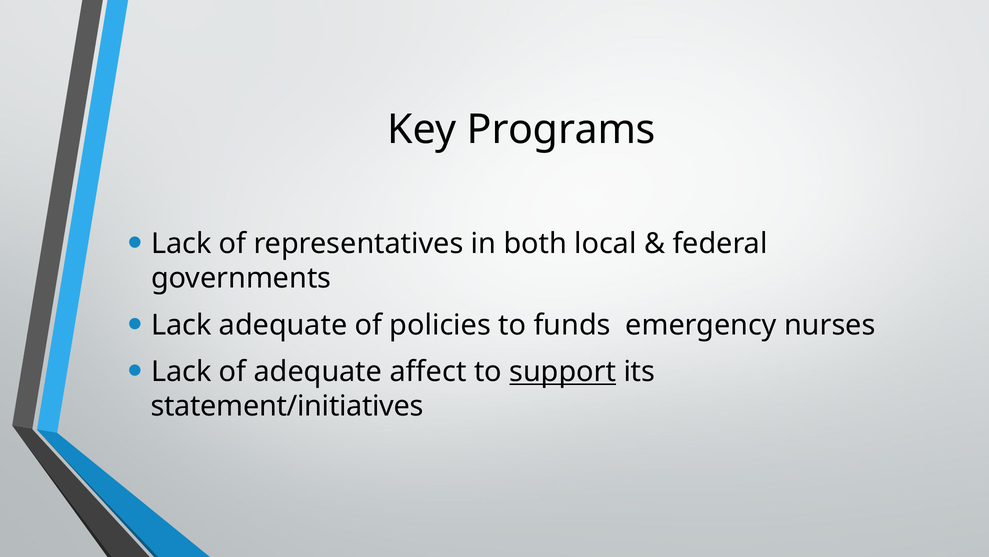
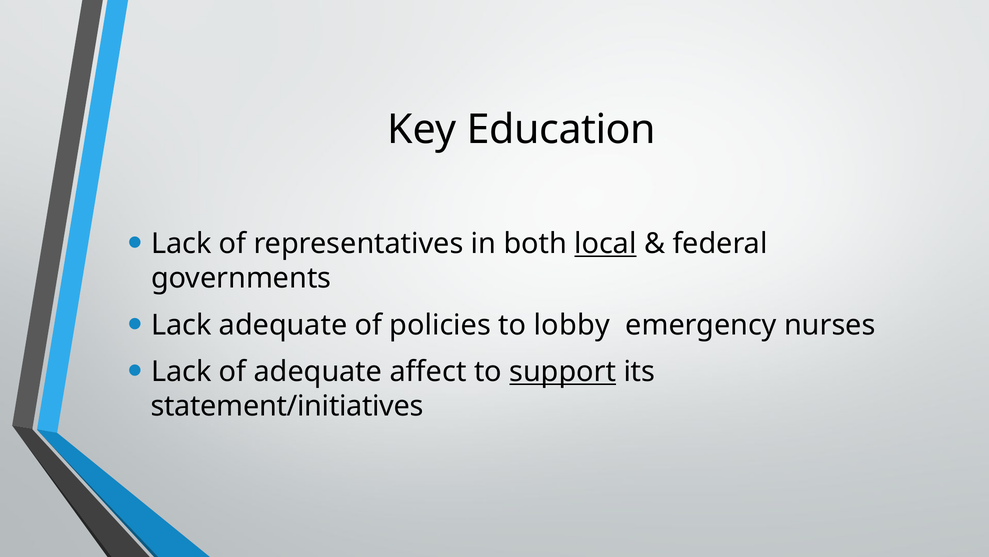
Programs: Programs -> Education (561, 130)
local underline: none -> present (605, 243)
funds: funds -> lobby (572, 325)
